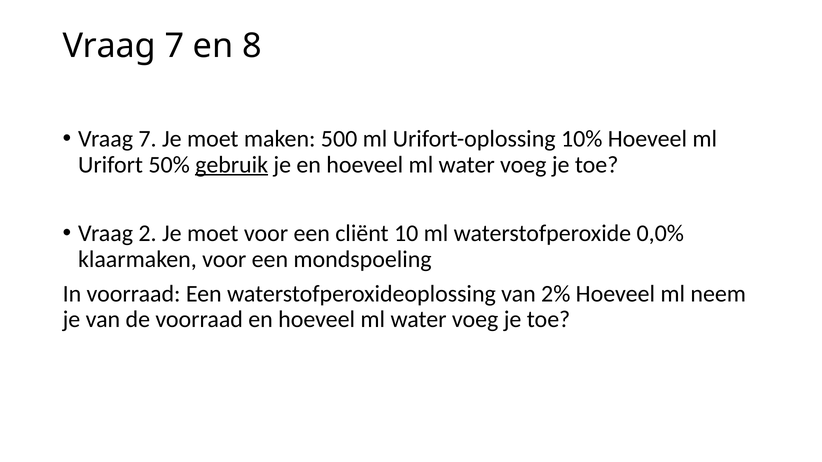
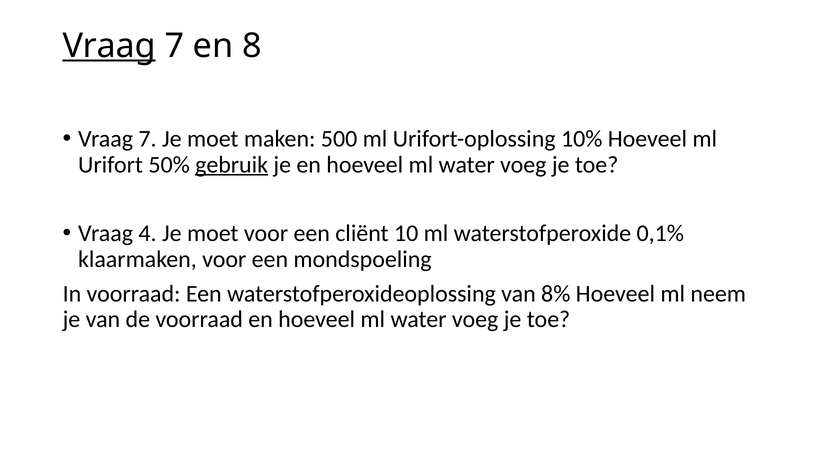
Vraag underline: none -> present (109, 46)
2: 2 -> 4 (148, 234)
0,0%: 0,0% -> 0,1% (660, 234)
2%: 2% -> 8% (556, 294)
